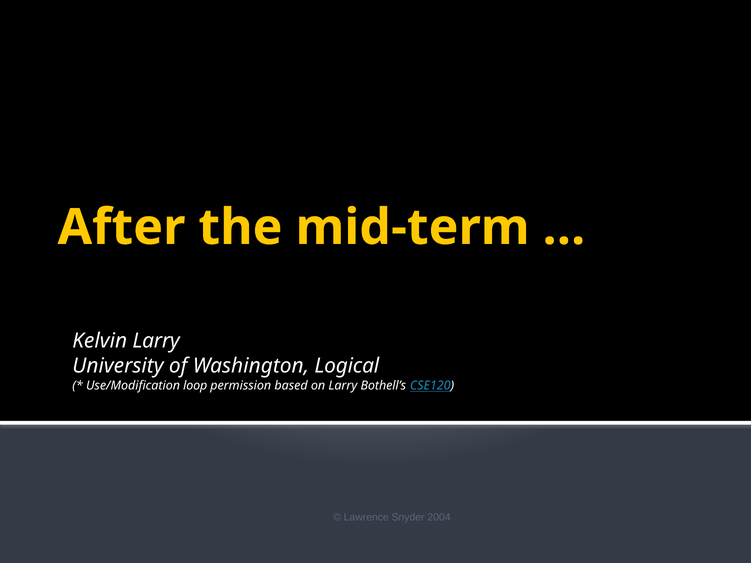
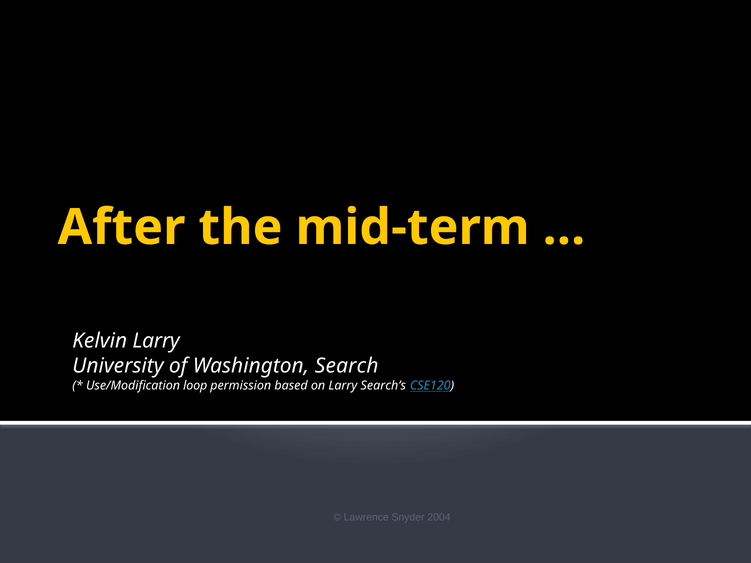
Logical: Logical -> Search (347, 366)
Bothell’s: Bothell’s -> Search’s (383, 386)
